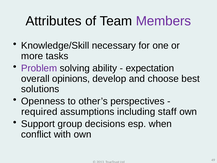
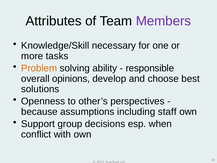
Problem colour: purple -> orange (39, 68)
expectation: expectation -> responsible (150, 68)
required: required -> because (39, 112)
